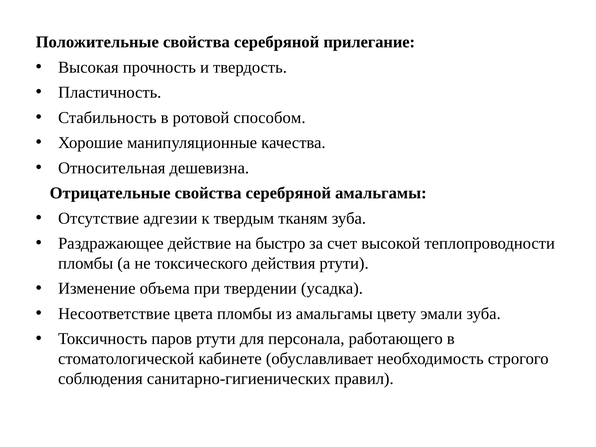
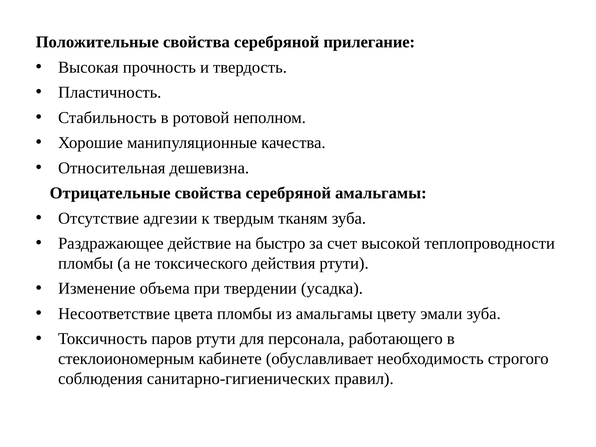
способом: способом -> неполном (270, 118)
стоматологической: стоматологической -> стеклоиономерным (126, 359)
